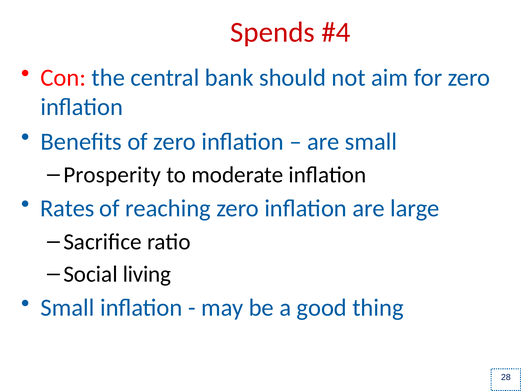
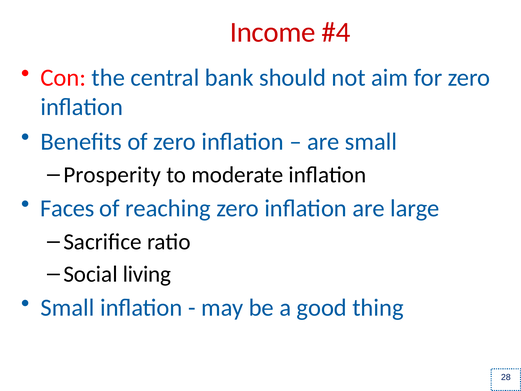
Spends: Spends -> Income (273, 32)
Rates: Rates -> Faces (67, 208)
